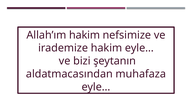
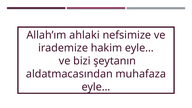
Allah’ım hakim: hakim -> ahlaki (84, 35)
